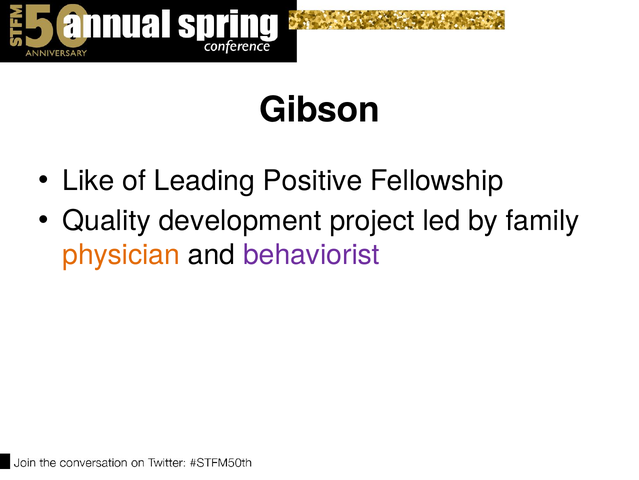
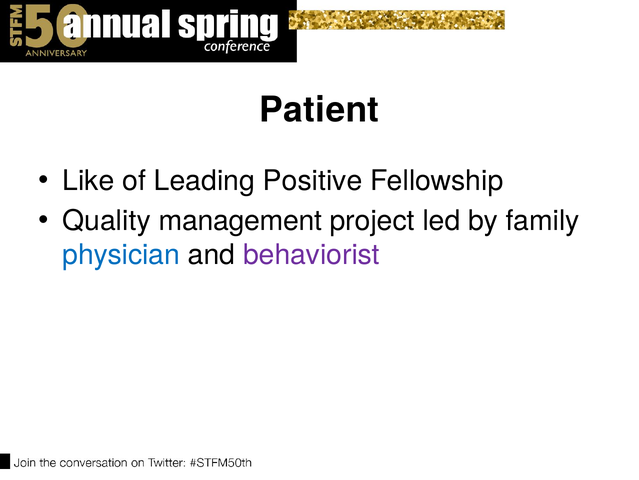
Gibson: Gibson -> Patient (319, 110)
development: development -> management (240, 220)
physician colour: orange -> blue (121, 254)
